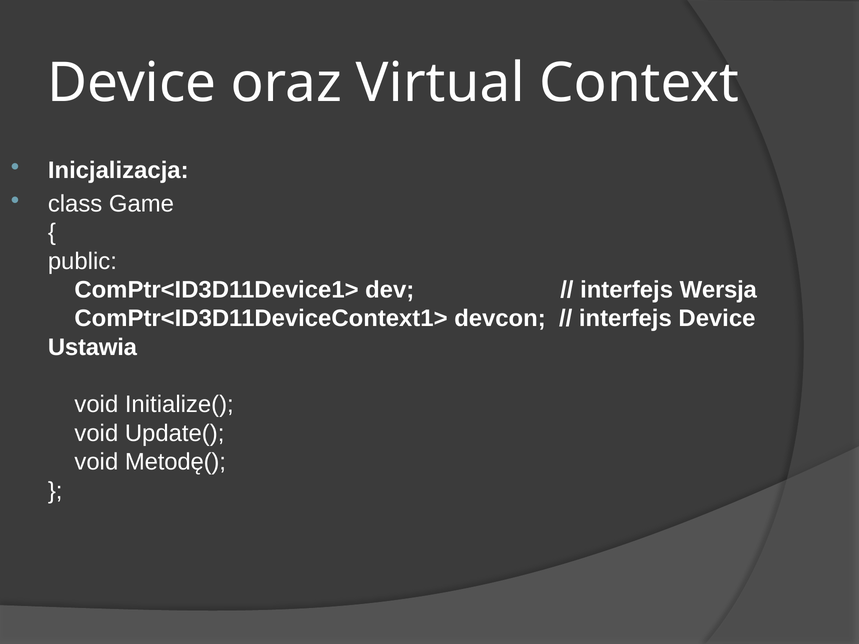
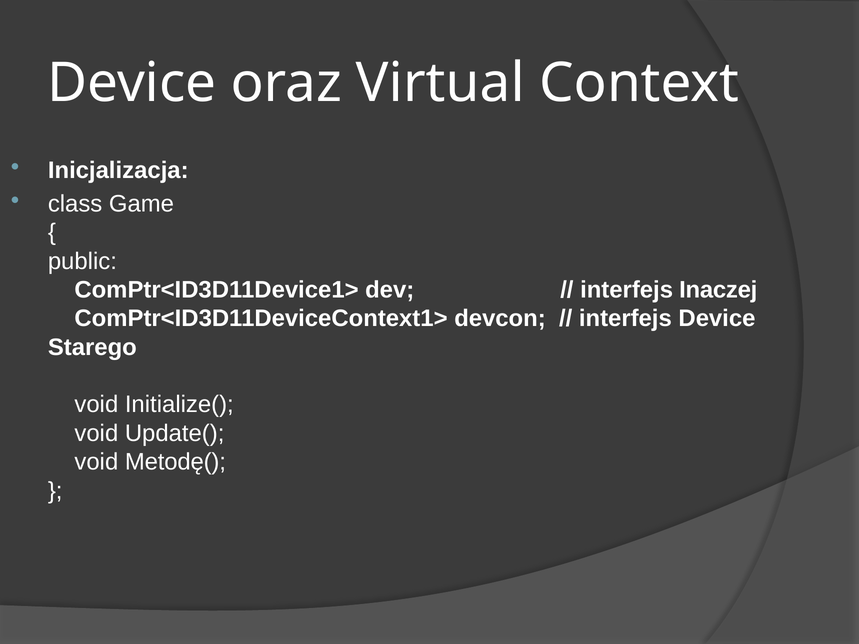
Wersja: Wersja -> Inaczej (718, 290)
Ustawia: Ustawia -> Starego (92, 347)
